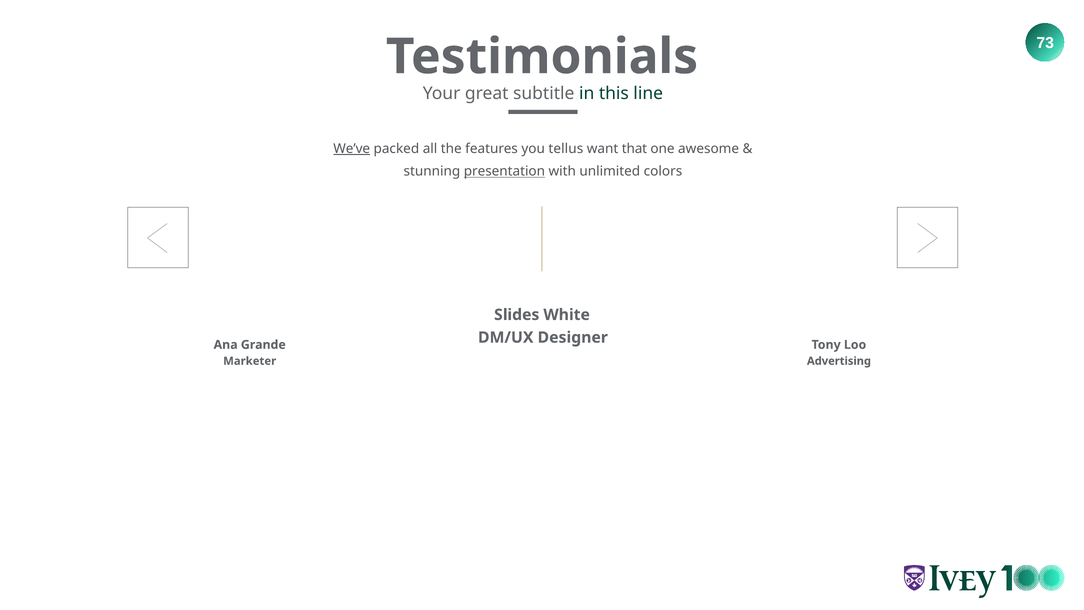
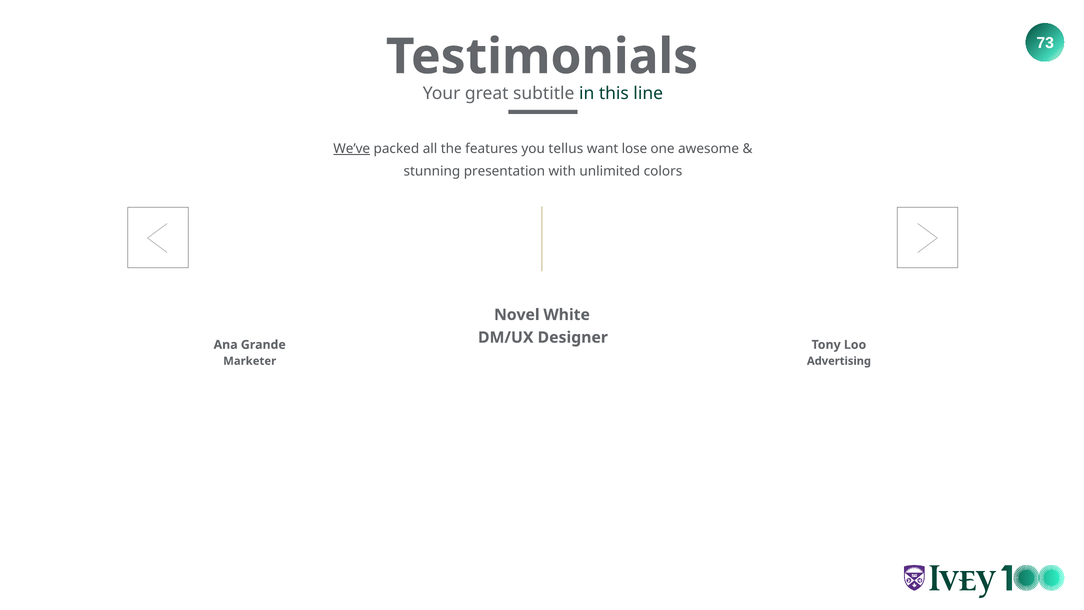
that: that -> lose (634, 149)
presentation underline: present -> none (504, 171)
Slides: Slides -> Novel (517, 315)
